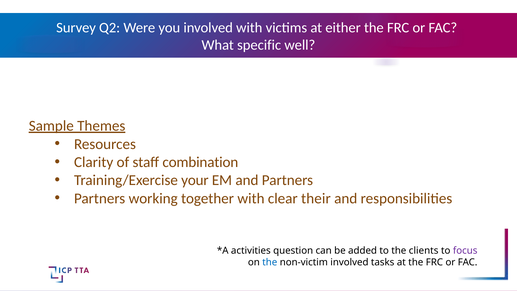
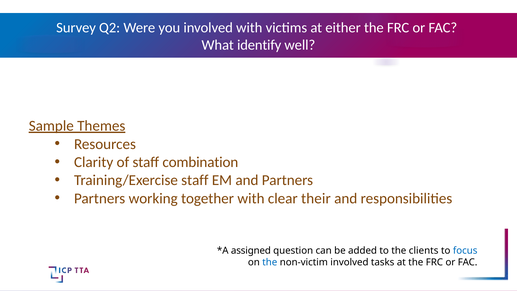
specific: specific -> identify (259, 45)
Training/Exercise your: your -> staff (195, 180)
activities: activities -> assigned (251, 250)
focus colour: purple -> blue (465, 250)
